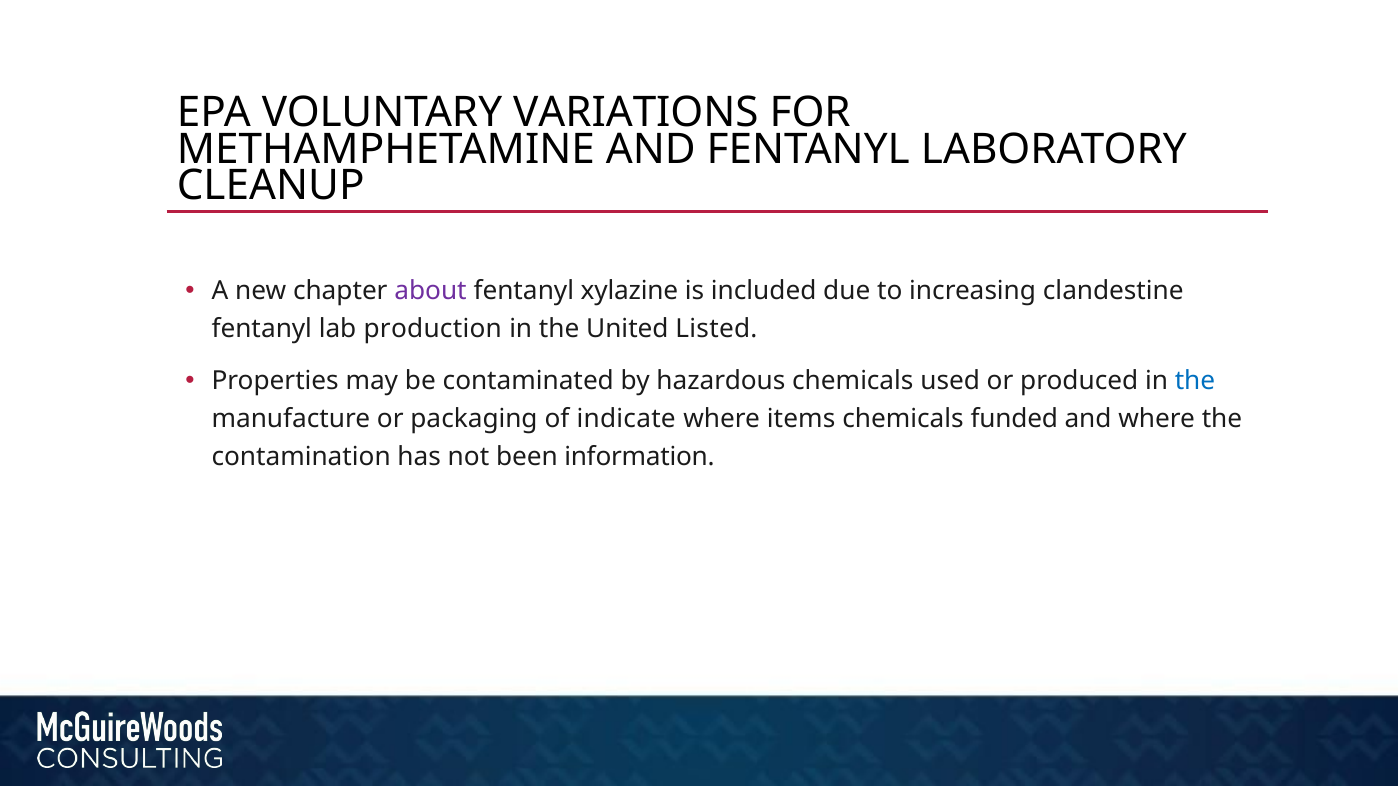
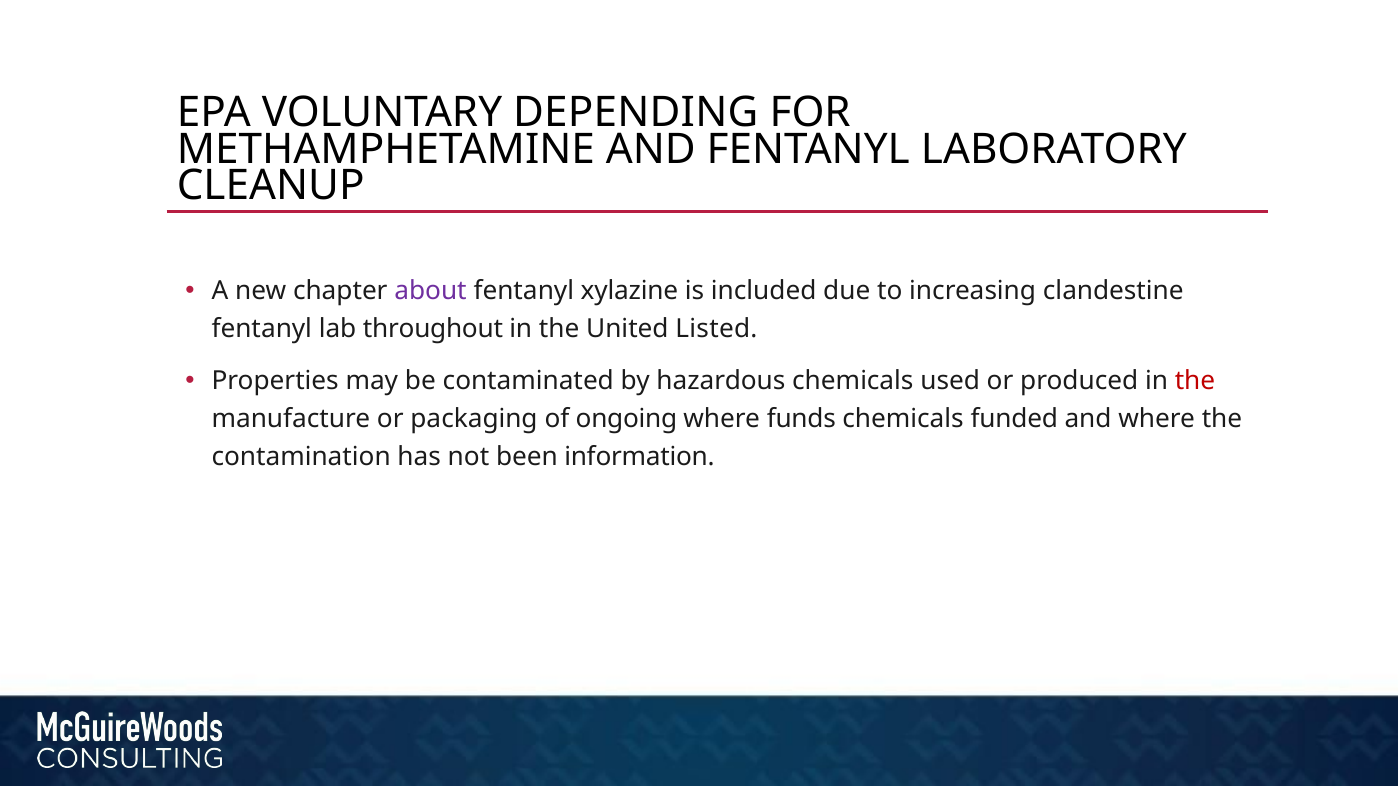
VARIATIONS: VARIATIONS -> DEPENDING (636, 113)
production: production -> throughout (433, 329)
the colour: blue -> red (1195, 381)
indicate: indicate -> ongoing (626, 419)
items: items -> funds (801, 419)
